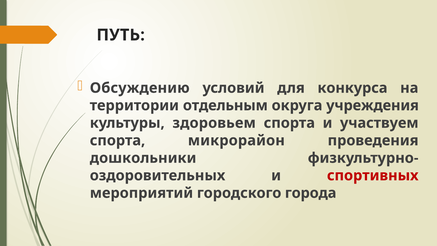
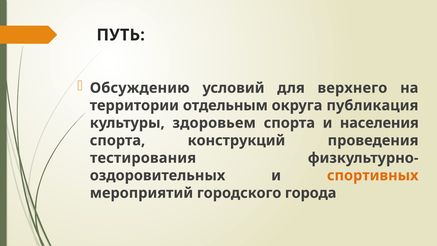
конкурса: конкурса -> верхнего (352, 88)
учреждения: учреждения -> публикация (372, 105)
участвуем: участвуем -> населения (379, 123)
микрорайон: микрорайон -> конструкций (236, 140)
дошкольники: дошкольники -> тестирования (143, 158)
спортивных colour: red -> orange (373, 175)
